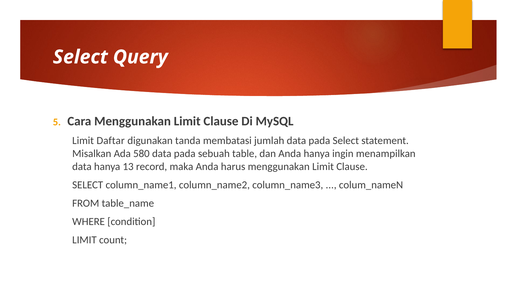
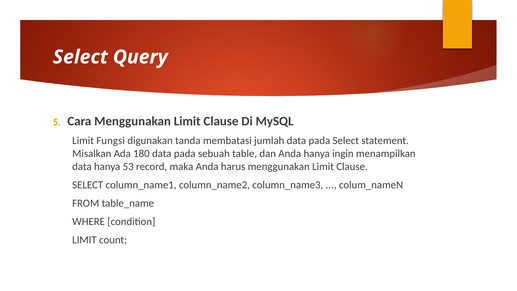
Daftar: Daftar -> Fungsi (111, 140)
580: 580 -> 180 (141, 153)
13: 13 -> 53 (128, 166)
